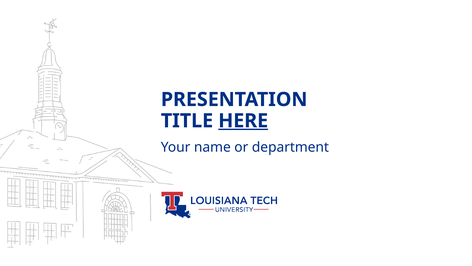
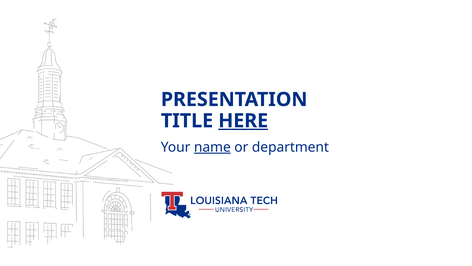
name underline: none -> present (212, 147)
